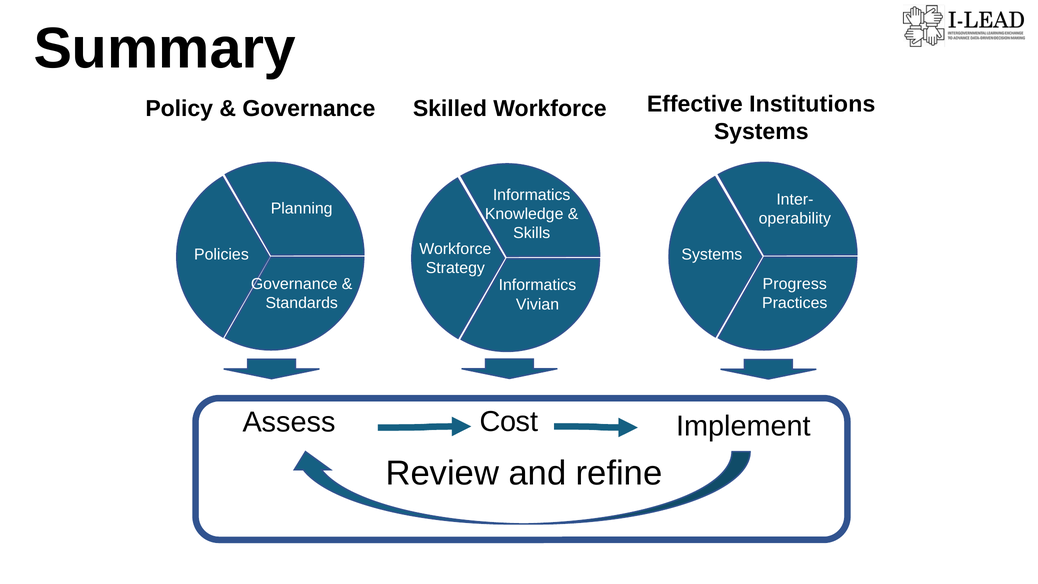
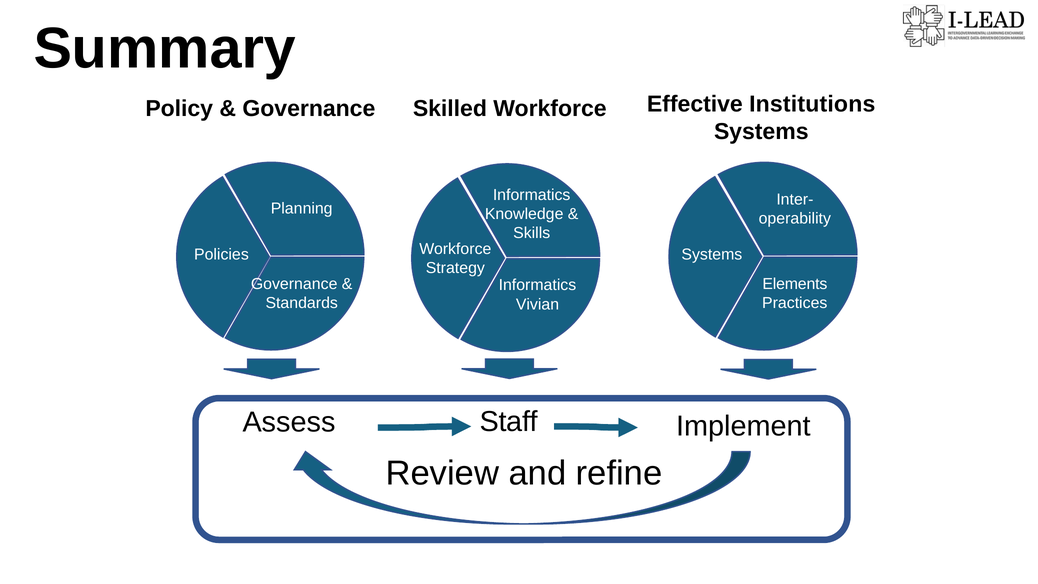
Progress: Progress -> Elements (795, 284)
Cost: Cost -> Staff (509, 422)
